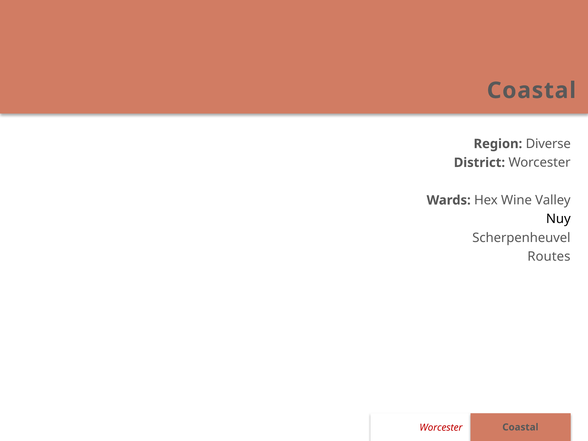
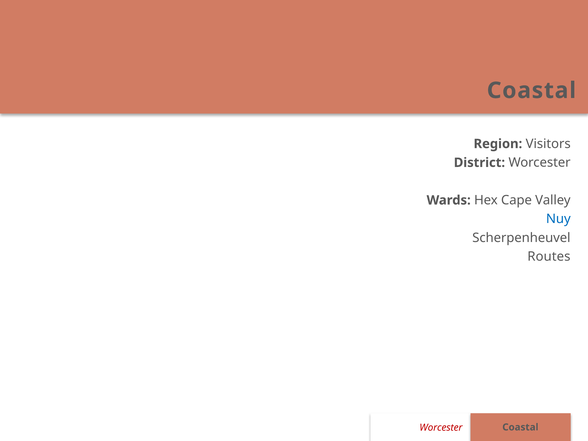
Diverse: Diverse -> Visitors (548, 144)
Wine: Wine -> Cape (516, 200)
Nuy colour: black -> blue (558, 219)
